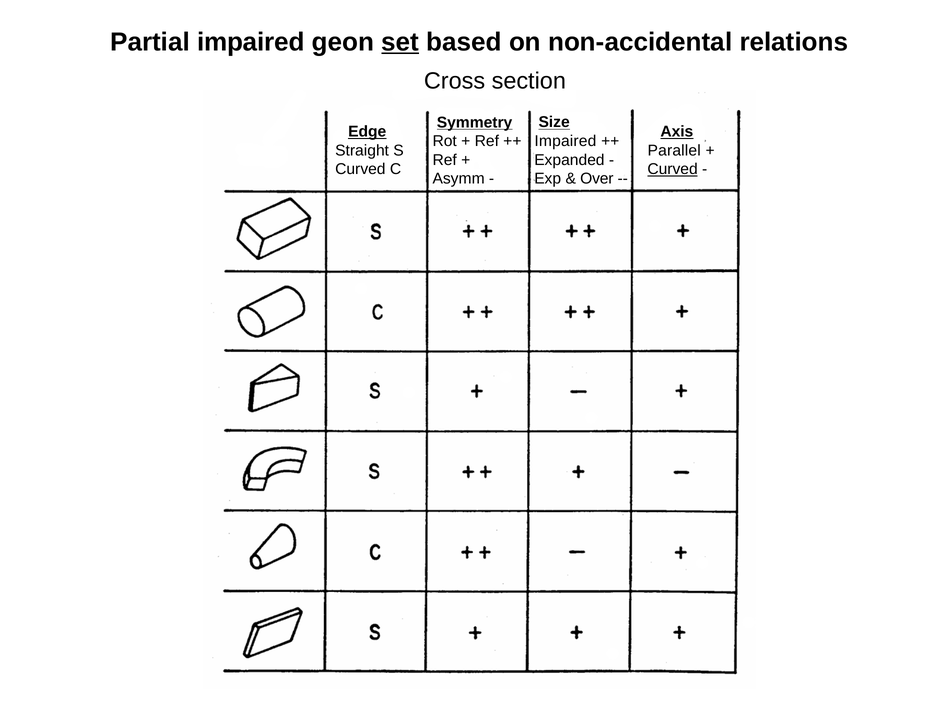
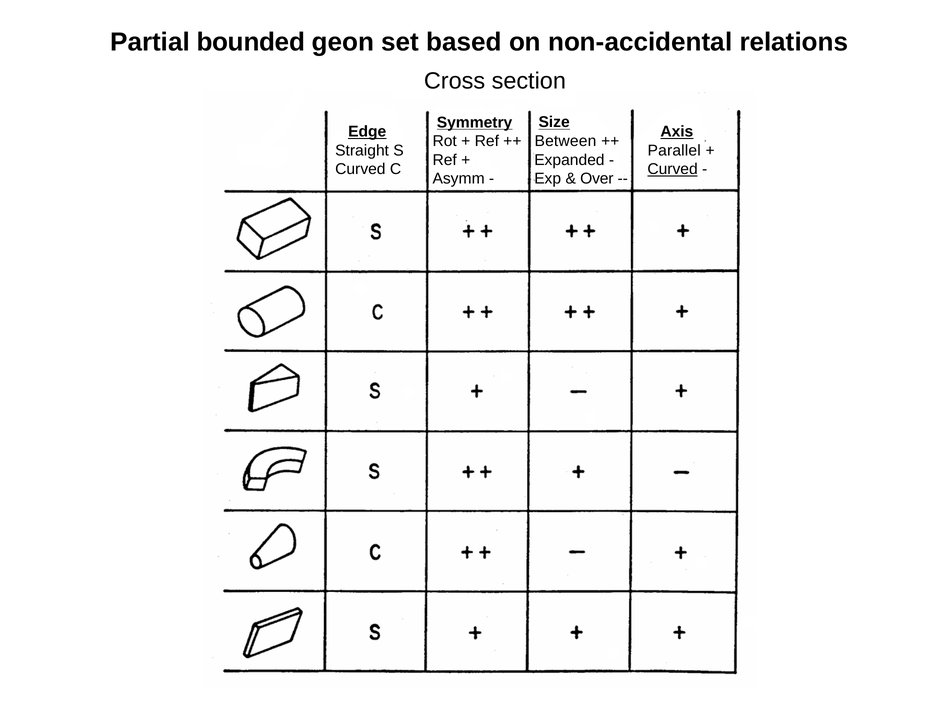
Partial impaired: impaired -> bounded (251, 42)
set underline: present -> none (400, 42)
Impaired: Impaired -> Between (565, 141)
